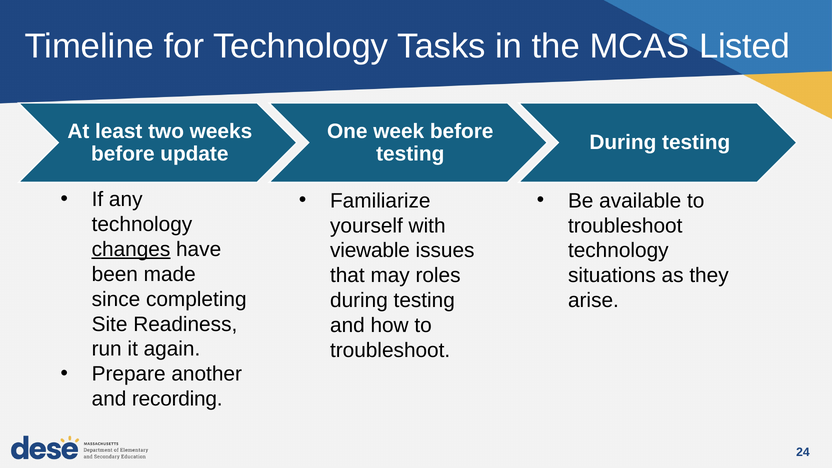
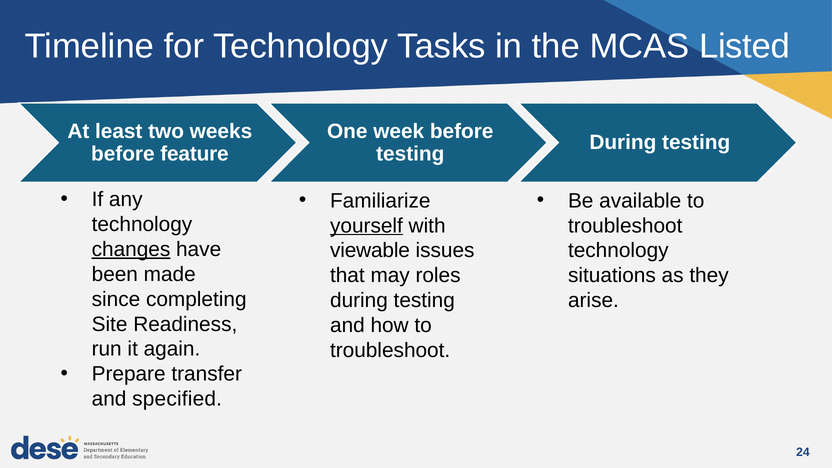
update: update -> feature (194, 154)
yourself underline: none -> present (366, 226)
another: another -> transfer (207, 374)
recording: recording -> specified (177, 399)
